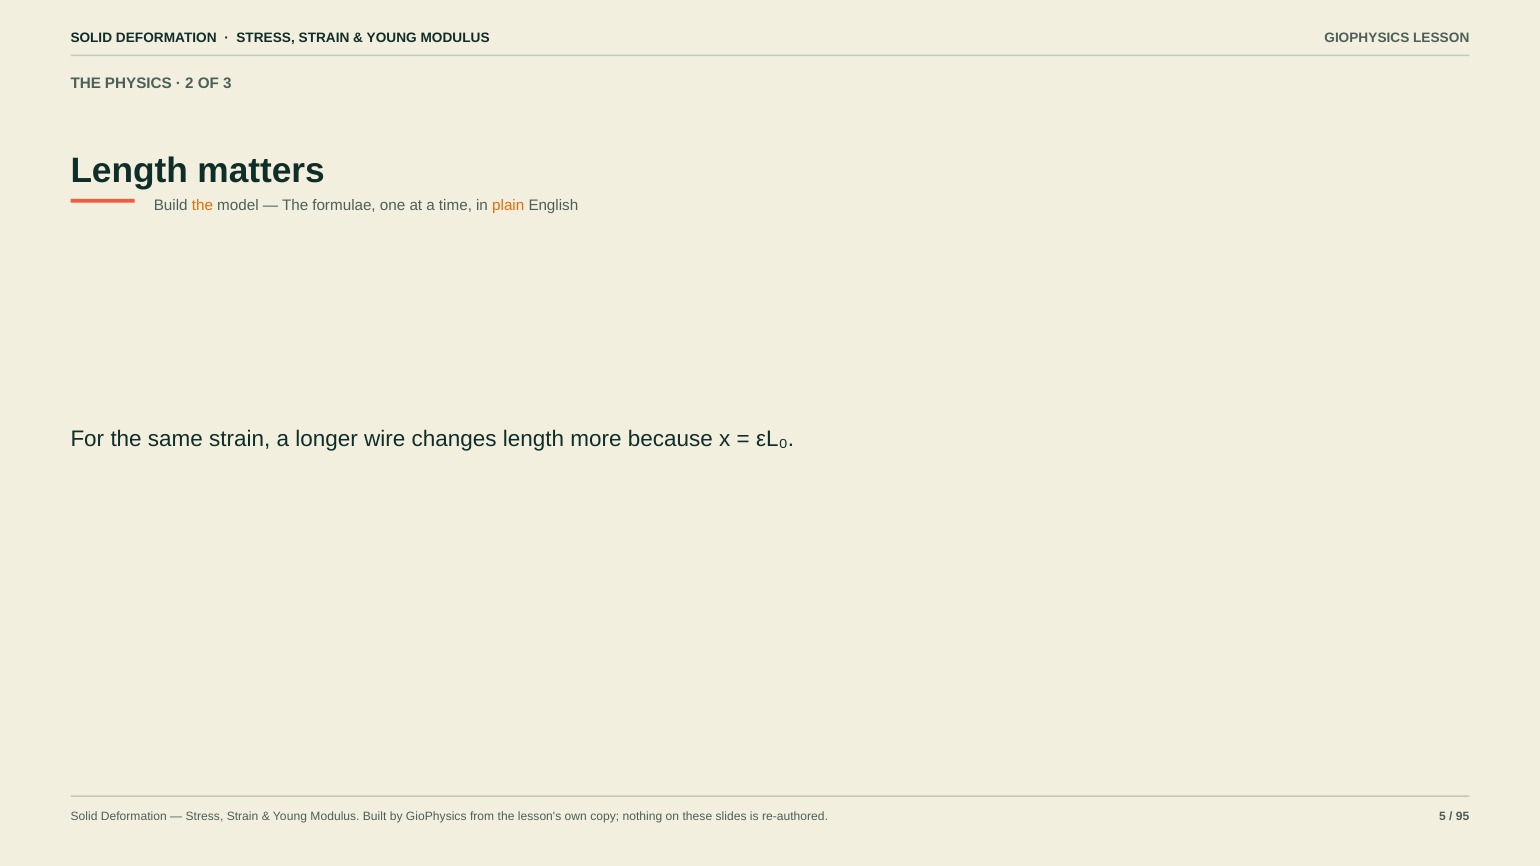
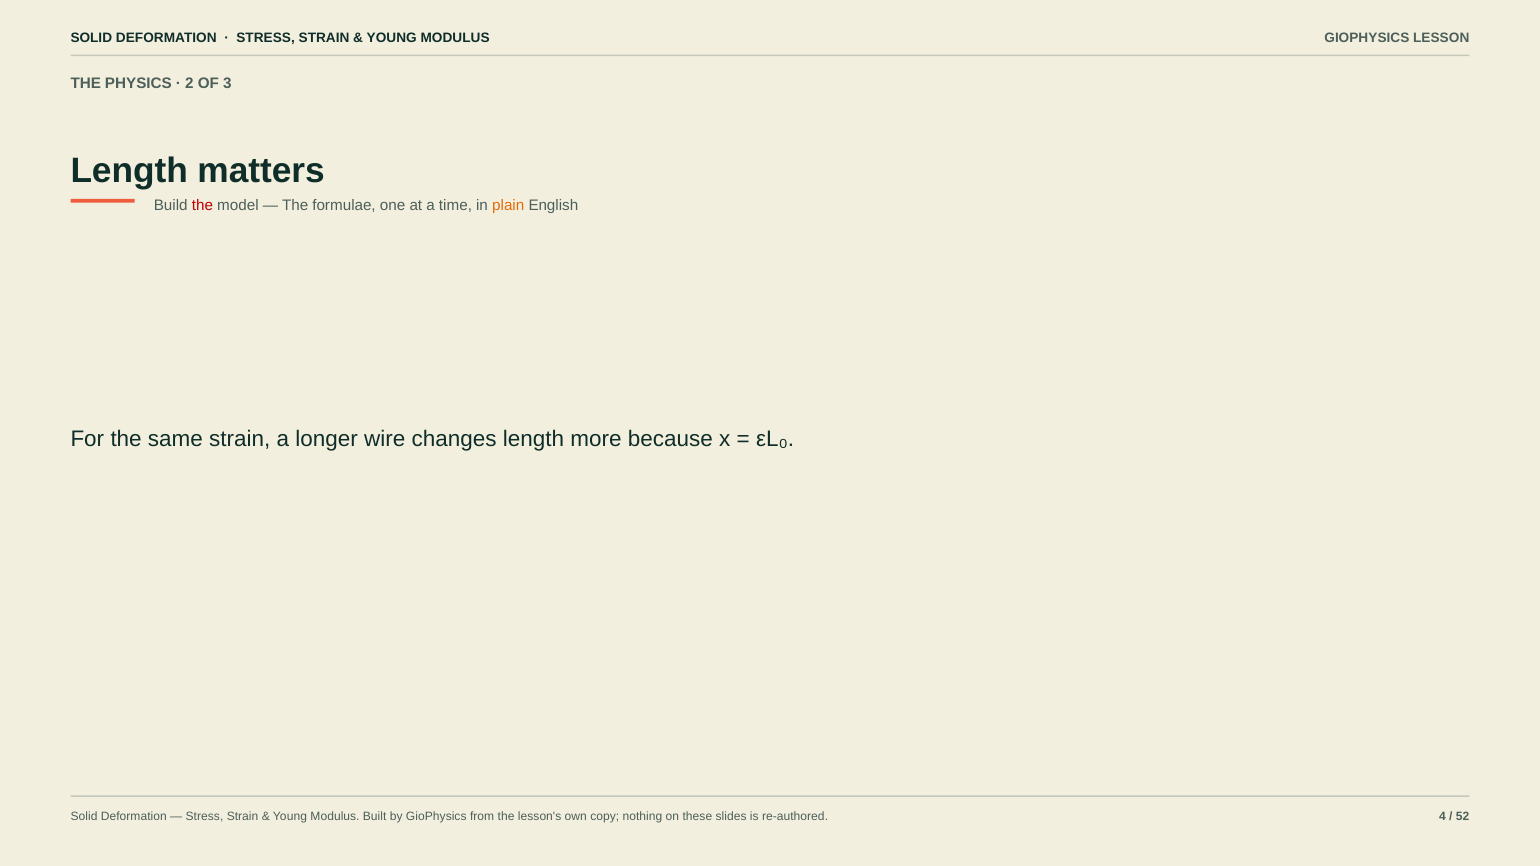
the colour: orange -> red (202, 206)
5: 5 -> 4 (1443, 817)
95: 95 -> 52 (1463, 817)
